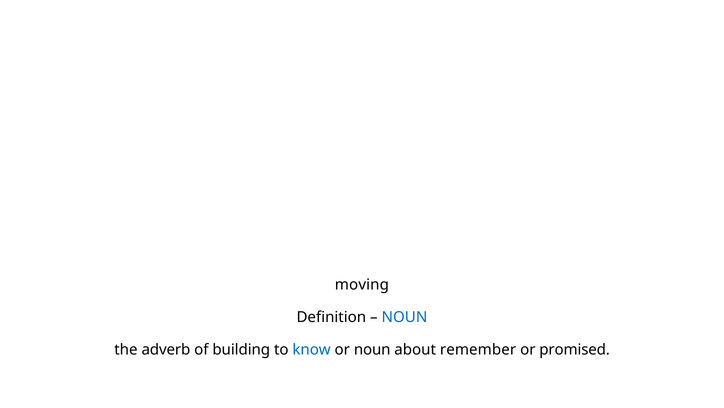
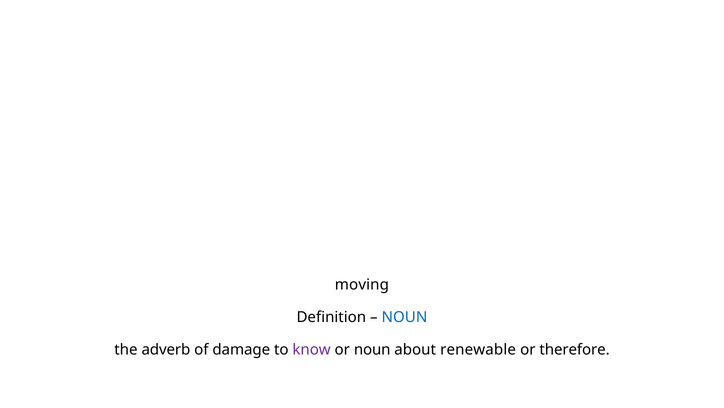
building: building -> damage (241, 349)
know colour: blue -> purple (312, 349)
remember: remember -> renewable (478, 349)
promised: promised -> therefore (575, 349)
